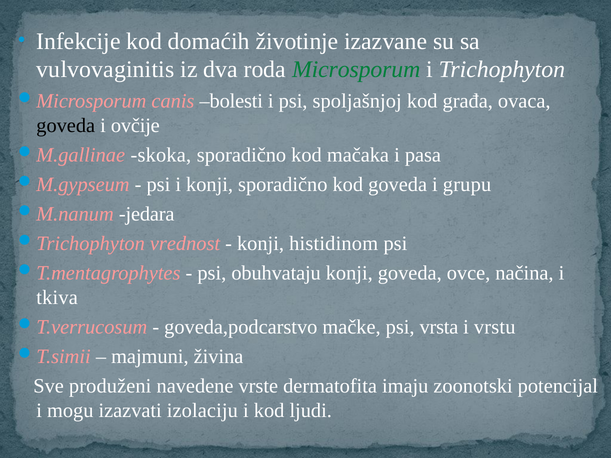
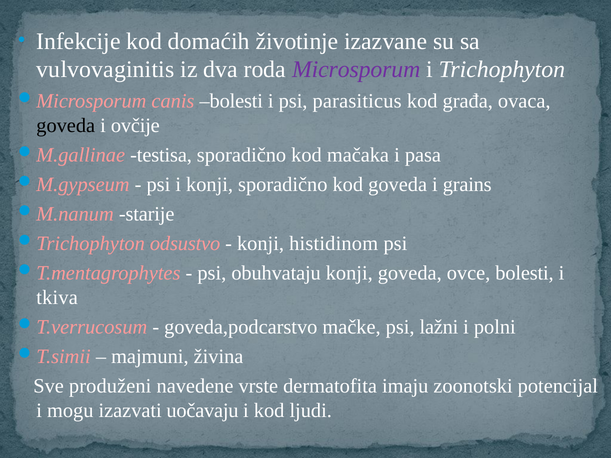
Microsporum colour: green -> purple (356, 70)
spoljašnjoj: spoljašnjoj -> parasiticus (357, 101)
skoka: skoka -> testisa (161, 155)
grupu: grupu -> grains (467, 185)
jedara: jedara -> starije (147, 214)
vrednost: vrednost -> odsustvo (185, 244)
ovce načina: načina -> bolesti (525, 273)
vrsta: vrsta -> lažni (439, 327)
vrstu: vrstu -> polni (495, 327)
izolaciju: izolaciju -> uočavaju (202, 411)
